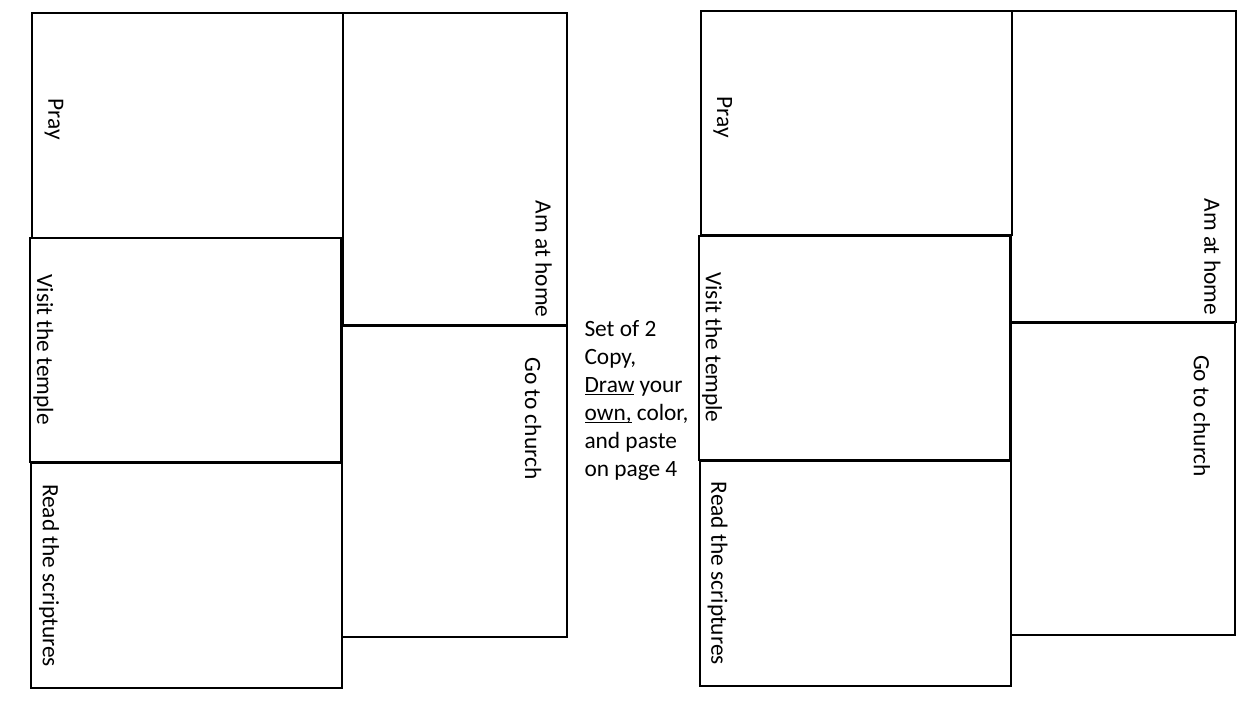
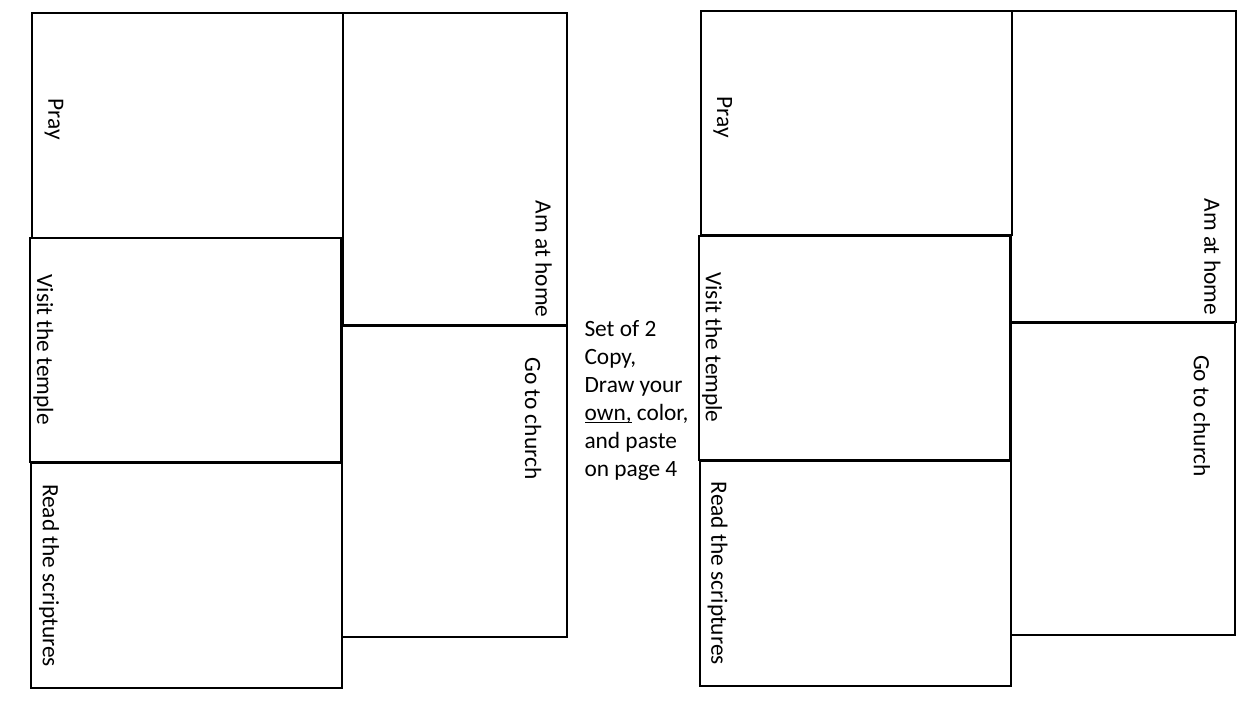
Draw underline: present -> none (610, 384)
